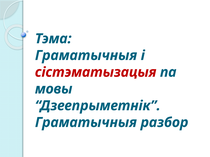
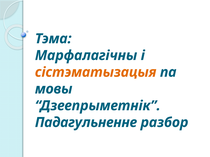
Граматычныя: Граматычныя -> Марфалагічны (86, 56)
сістэматызацыя colour: red -> orange (96, 72)
Граматычныя: Граматычныя -> Падагульненне (86, 123)
